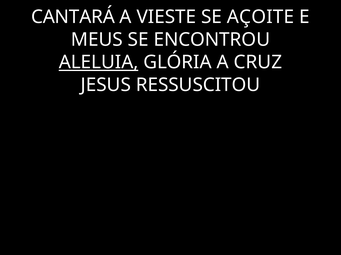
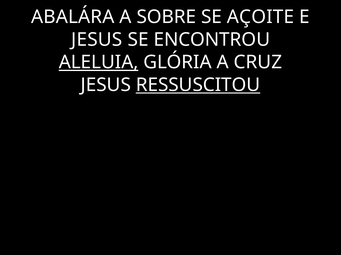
CANTARÁ: CANTARÁ -> ABALÁRA (73, 17)
VIESTE: VIESTE -> SOBRE (166, 17)
MEUS: MEUS -> JESUS (97, 40)
RESSUSCITOU underline: none -> present (198, 85)
